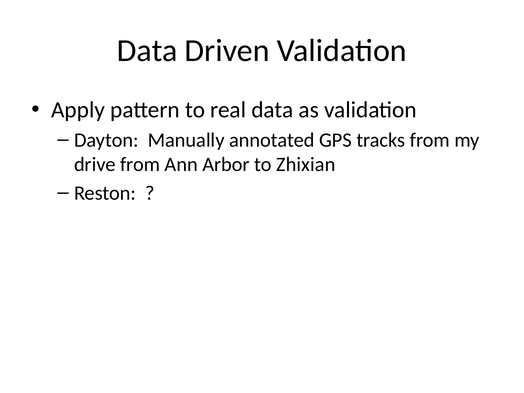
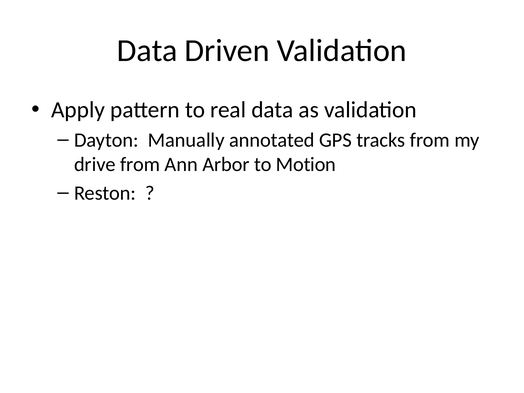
Zhixian: Zhixian -> Motion (306, 164)
